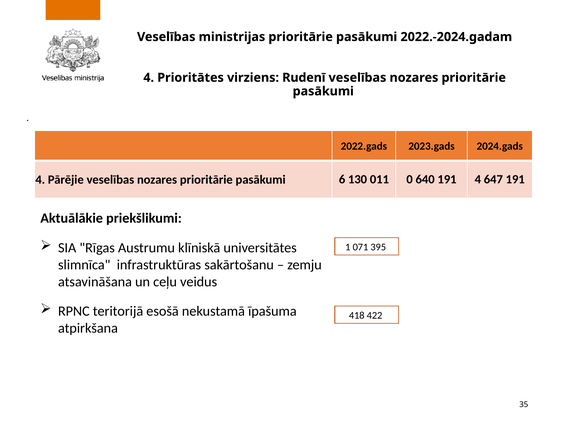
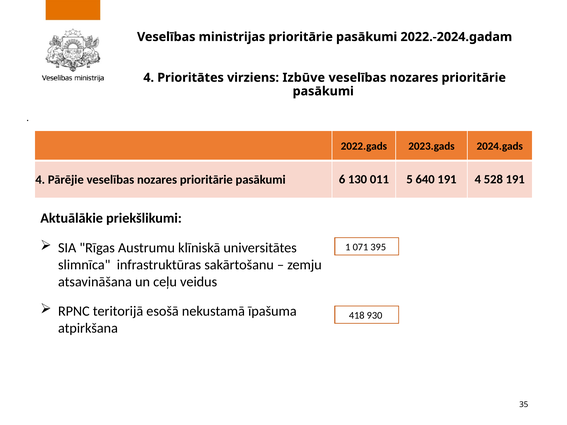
Rudenī: Rudenī -> Izbūve (304, 78)
0: 0 -> 5 (410, 180)
647: 647 -> 528 (493, 180)
422: 422 -> 930 (375, 316)
